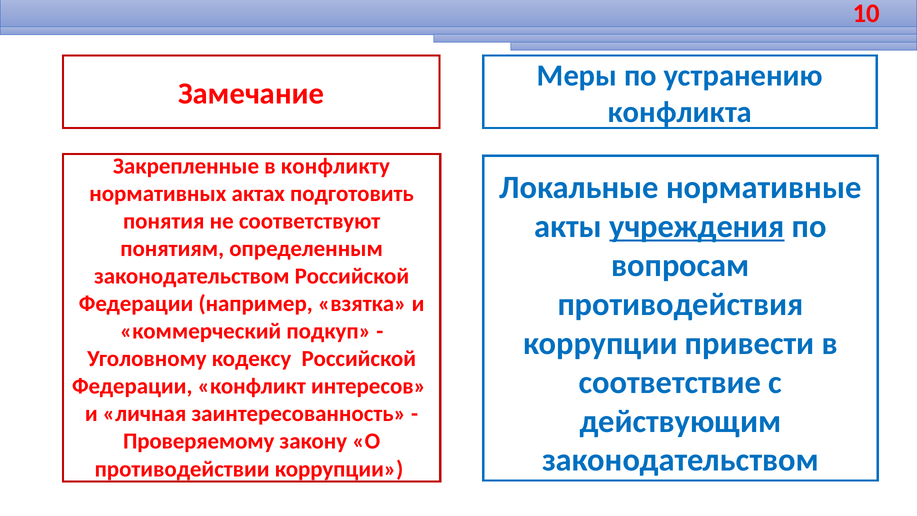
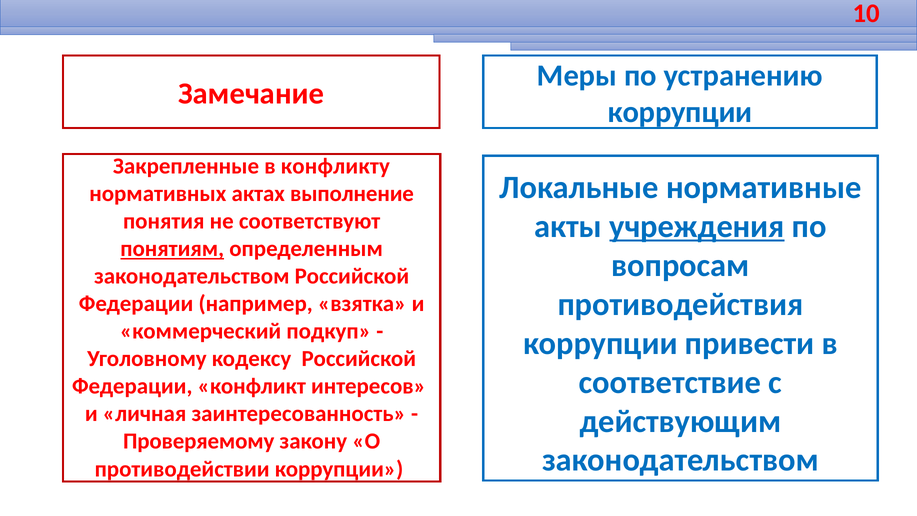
конфликта: конфликта -> коррупции (680, 112)
подготовить: подготовить -> выполнение (352, 194)
понятиям underline: none -> present (172, 249)
